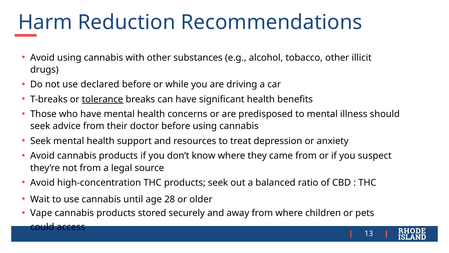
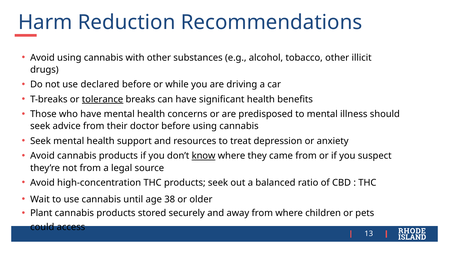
know underline: none -> present (204, 156)
28: 28 -> 38 (170, 199)
Vape: Vape -> Plant (41, 213)
